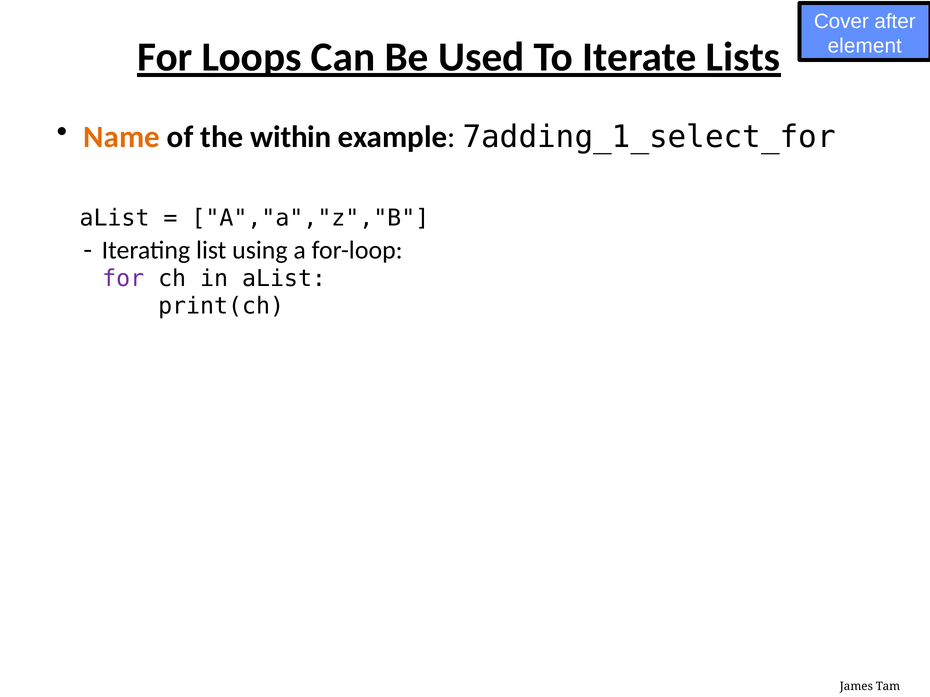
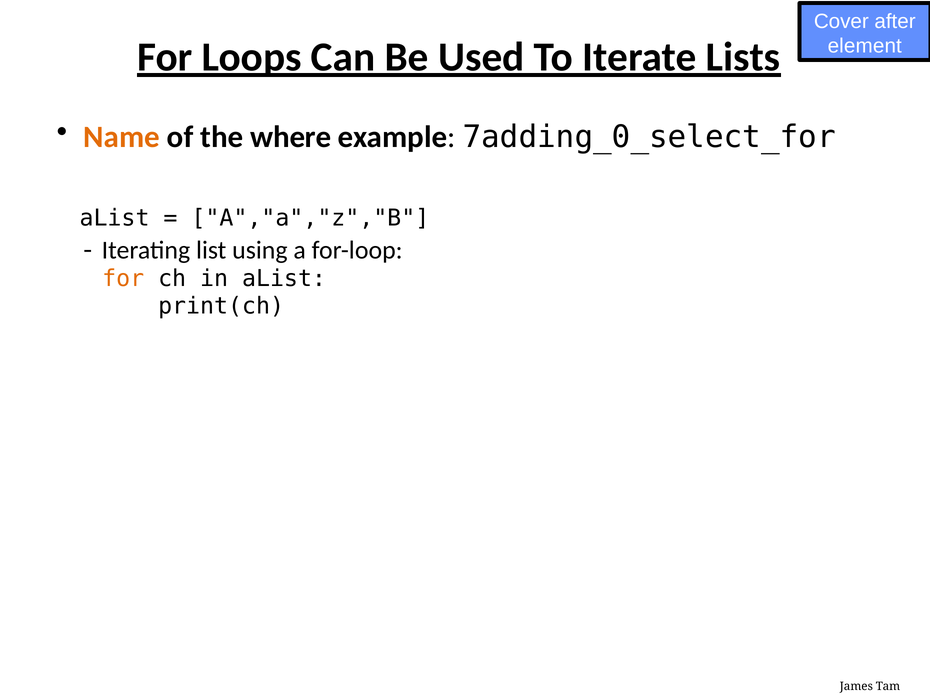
within: within -> where (291, 137)
7adding_1_select_for: 7adding_1_select_for -> 7adding_0_select_for (649, 137)
for colour: purple -> orange (123, 279)
